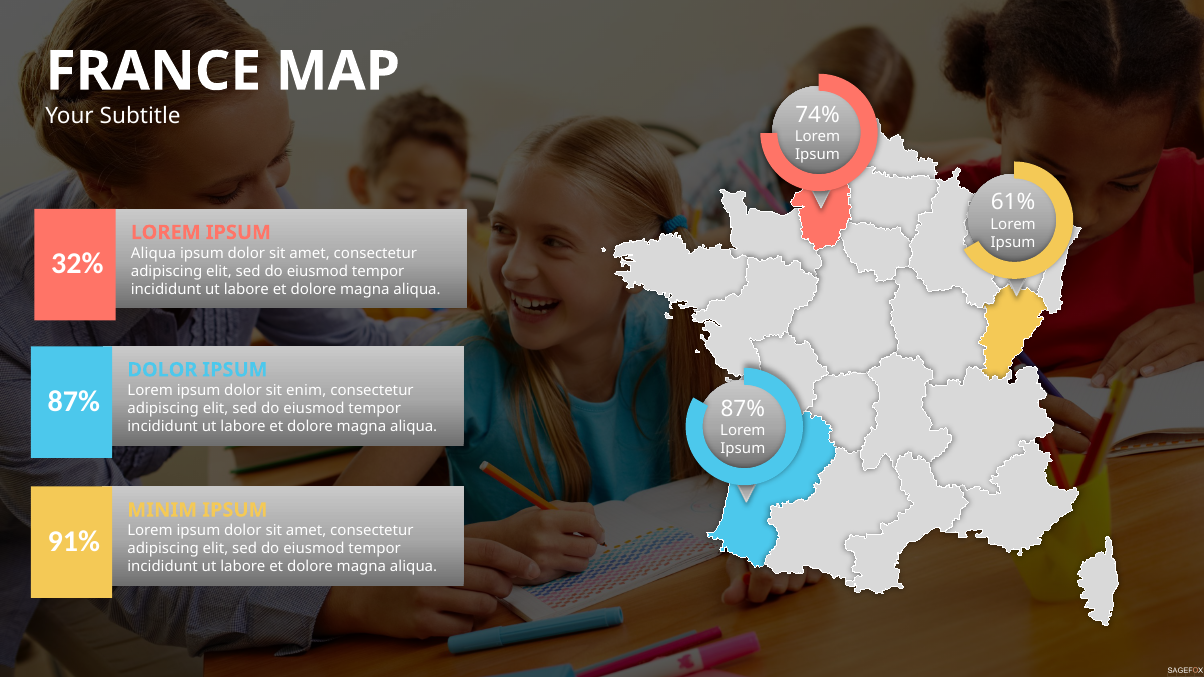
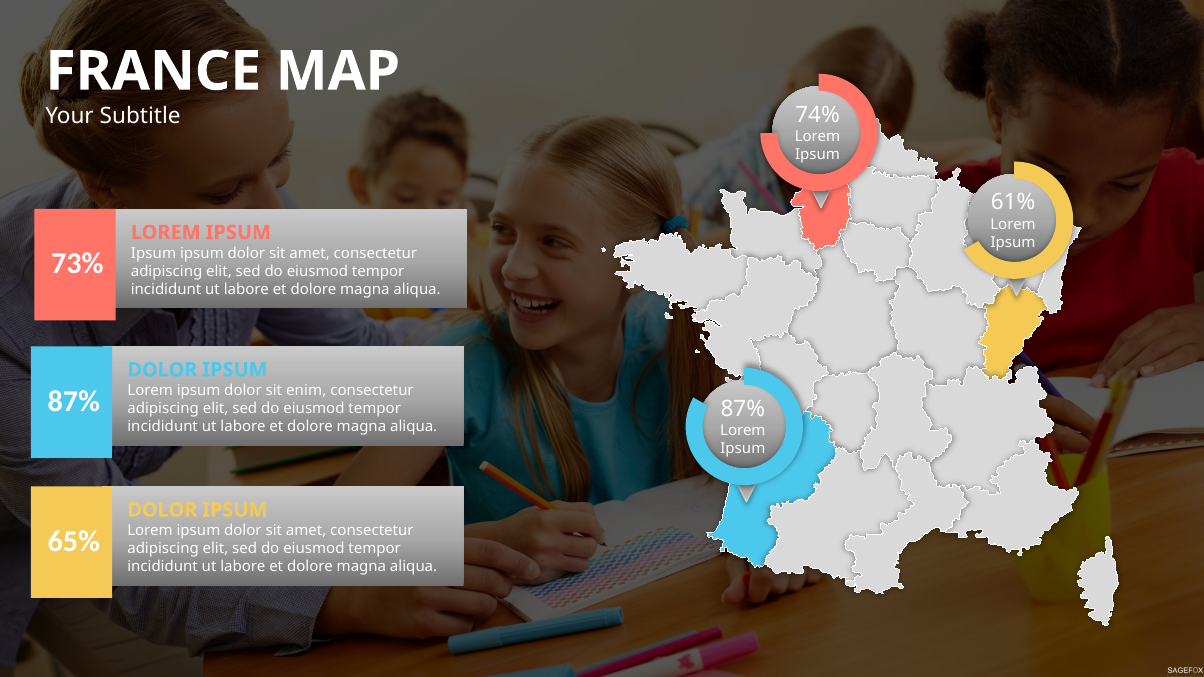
Aliqua: Aliqua -> Ipsum (153, 253)
32%: 32% -> 73% (77, 264)
MINIM: MINIM -> DOLOR (162, 510)
91%: 91% -> 65% (74, 541)
